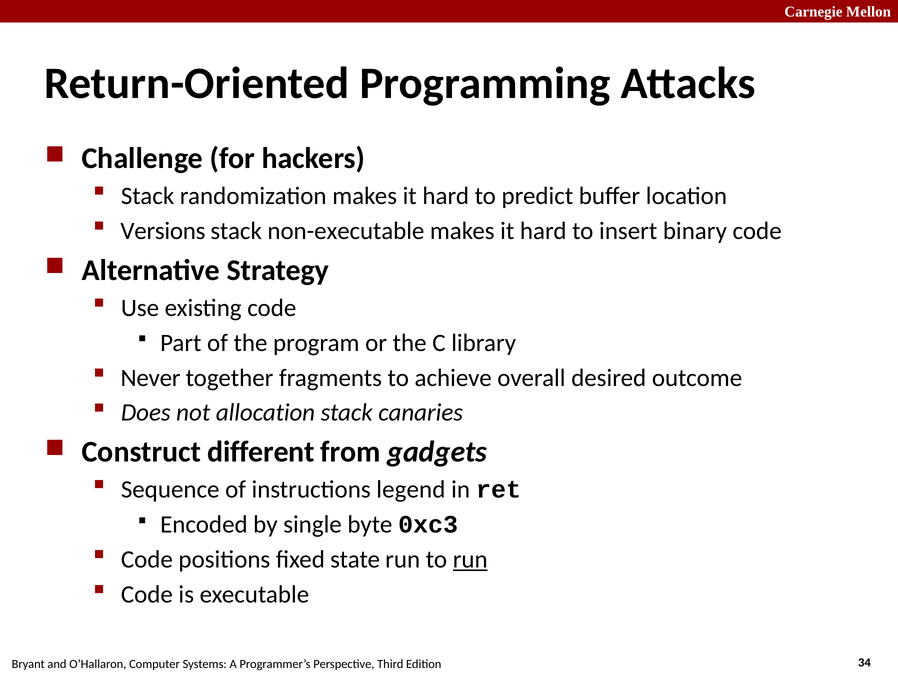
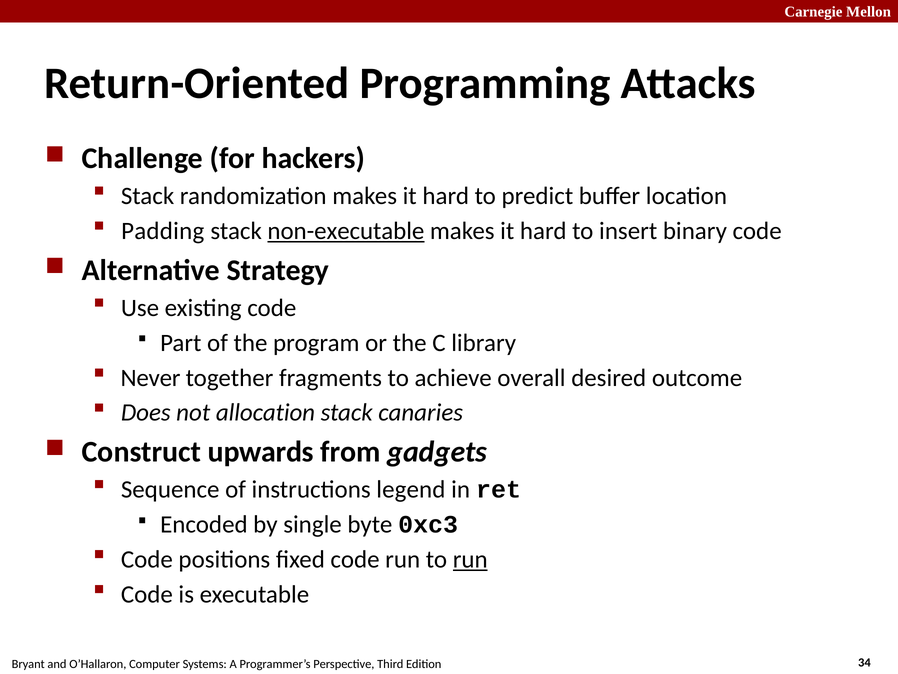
Versions: Versions -> Padding (163, 231)
non-executable underline: none -> present (346, 231)
different: different -> upwards (261, 452)
fixed state: state -> code (355, 559)
